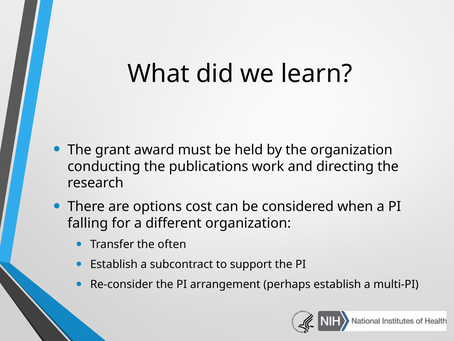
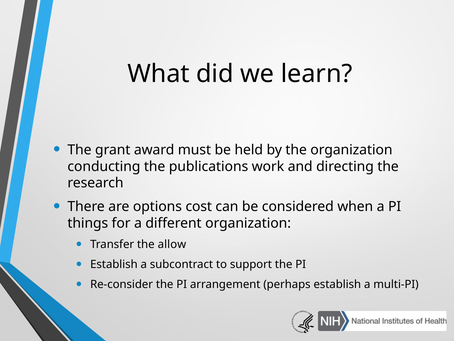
falling: falling -> things (88, 223)
often: often -> allow (172, 244)
